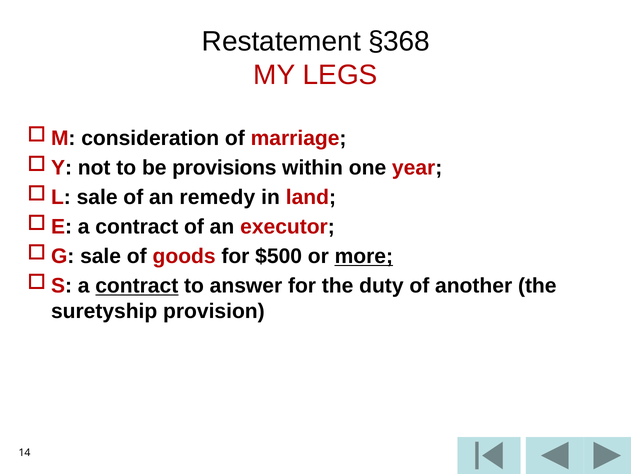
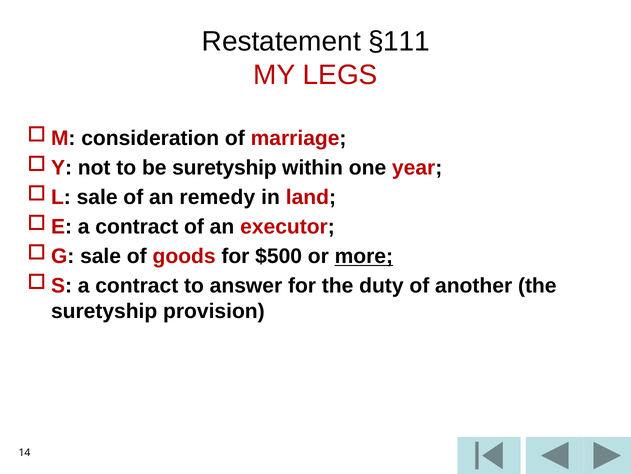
§368: §368 -> §111 (399, 41)
be provisions: provisions -> suretyship (224, 168)
contract underline: present -> none (137, 285)
